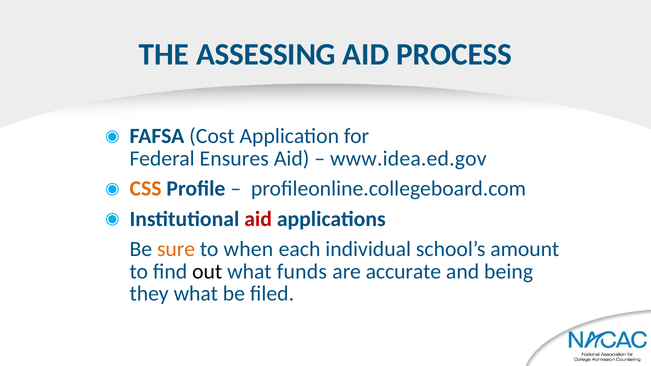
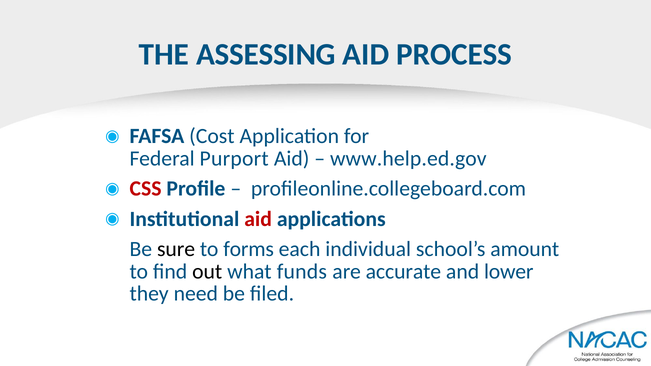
Ensures: Ensures -> Purport (234, 159)
www.idea.ed.gov: www.idea.ed.gov -> www.help.ed.gov (408, 159)
CSS colour: orange -> red (146, 189)
sure colour: orange -> black (176, 249)
when: when -> forms (249, 249)
being: being -> lower (509, 271)
they what: what -> need (196, 294)
